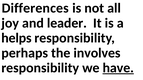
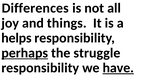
leader: leader -> things (67, 23)
perhaps underline: none -> present (25, 53)
involves: involves -> struggle (97, 53)
